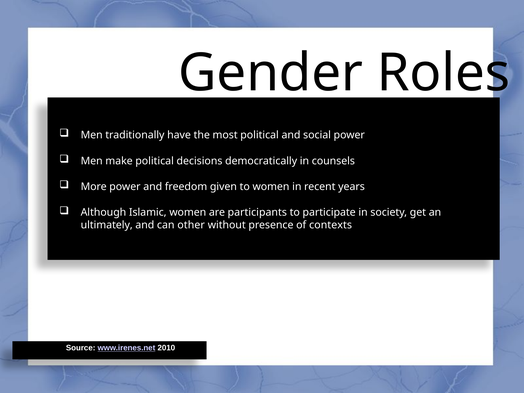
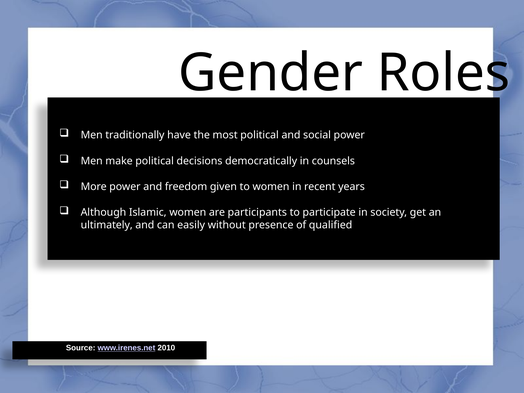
other: other -> easily (191, 225)
contexts: contexts -> qualified (331, 225)
